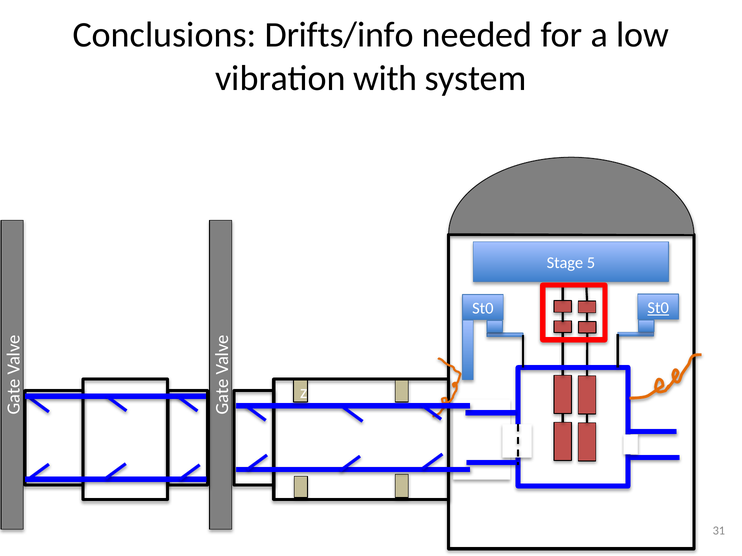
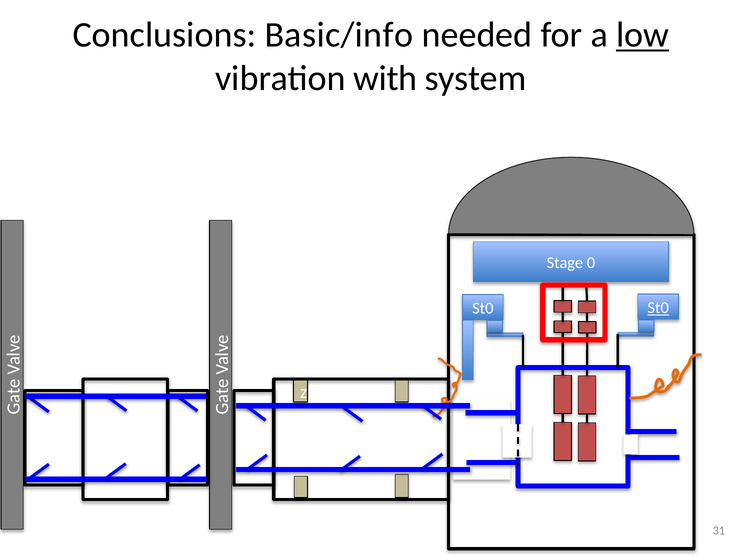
Drifts/info: Drifts/info -> Basic/info (339, 35)
low underline: none -> present (642, 35)
5: 5 -> 0 (591, 263)
